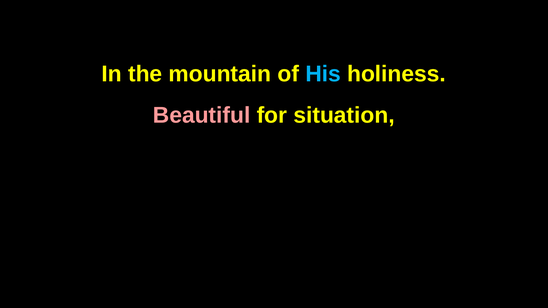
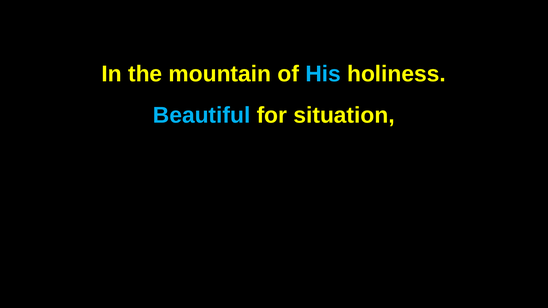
Beautiful colour: pink -> light blue (202, 115)
